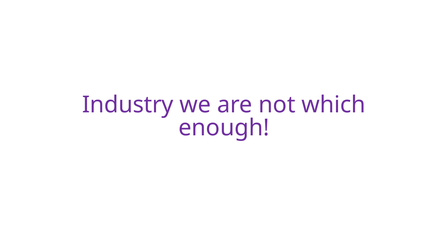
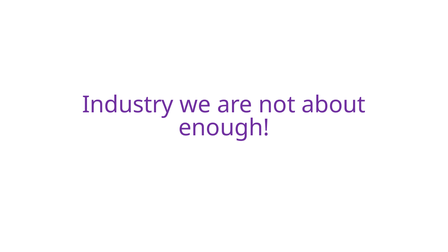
which: which -> about (334, 105)
